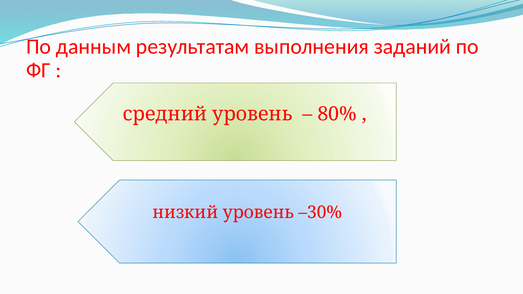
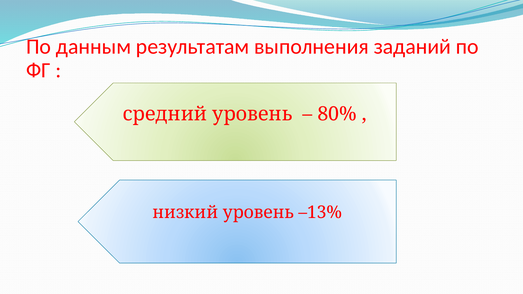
–30%: –30% -> –13% (320, 212)
